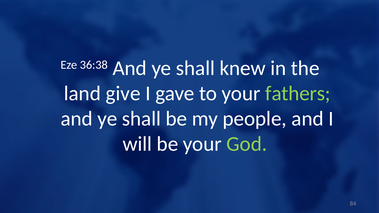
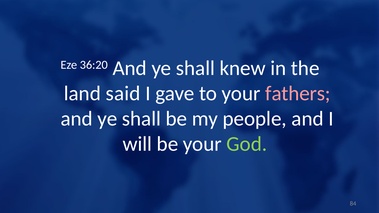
36:38: 36:38 -> 36:20 (94, 65)
give: give -> said (123, 94)
fathers colour: light green -> pink (298, 94)
